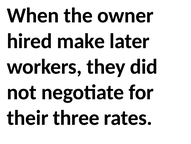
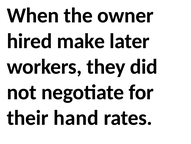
three: three -> hand (76, 117)
